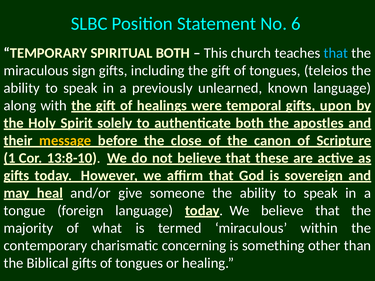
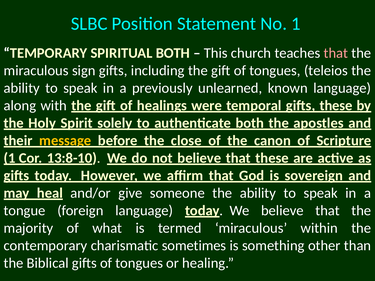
No 6: 6 -> 1 (296, 24)
that colour: light blue -> pink (336, 53)
gifts upon: upon -> these (336, 106)
concerning: concerning -> sometimes (194, 246)
